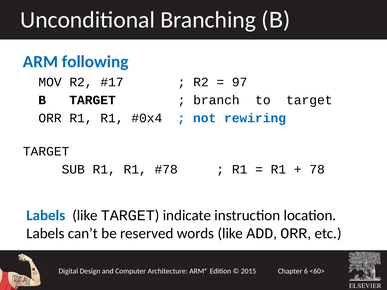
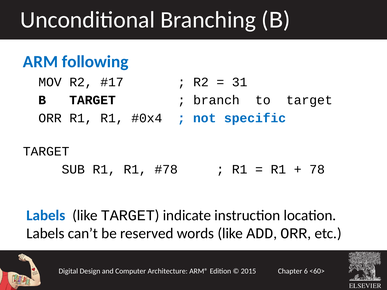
97: 97 -> 31 (240, 82)
rewiring: rewiring -> specific (255, 118)
